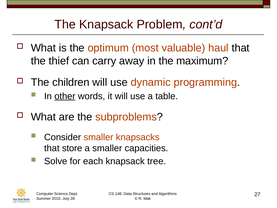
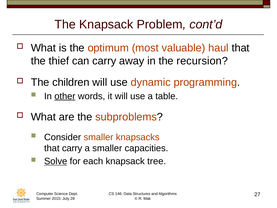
maximum: maximum -> recursion (202, 61)
that store: store -> carry (72, 148)
Solve underline: none -> present (56, 161)
